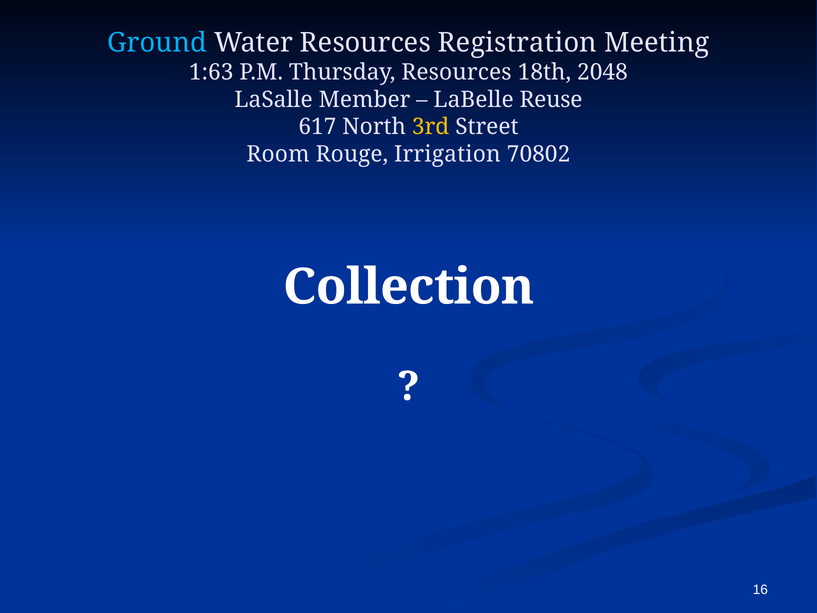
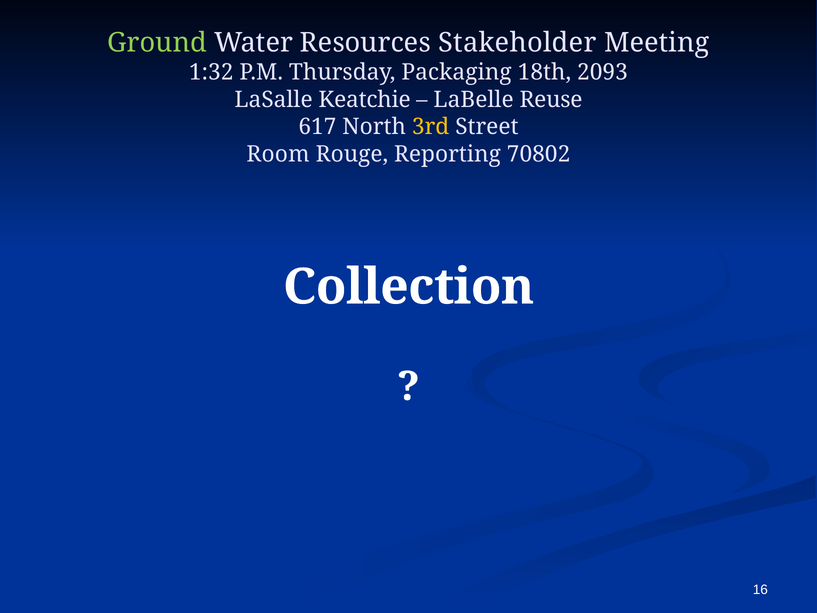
Ground colour: light blue -> light green (157, 43)
Registration: Registration -> Stakeholder (517, 43)
1:63: 1:63 -> 1:32 (211, 72)
Thursday Resources: Resources -> Packaging (457, 72)
2048: 2048 -> 2093 (602, 72)
Member: Member -> Keatchie (365, 100)
Irrigation: Irrigation -> Reporting (448, 154)
